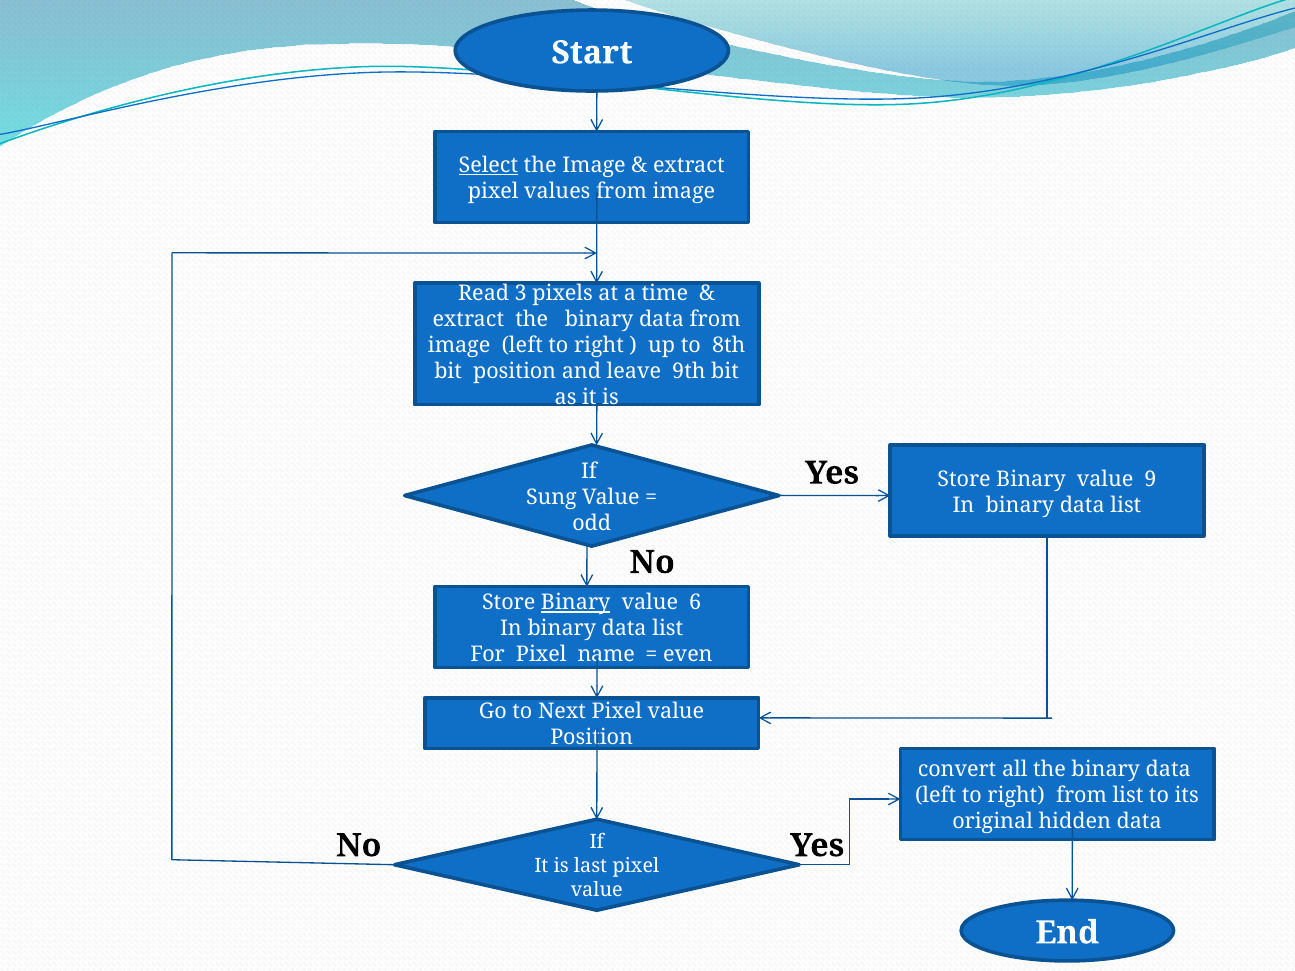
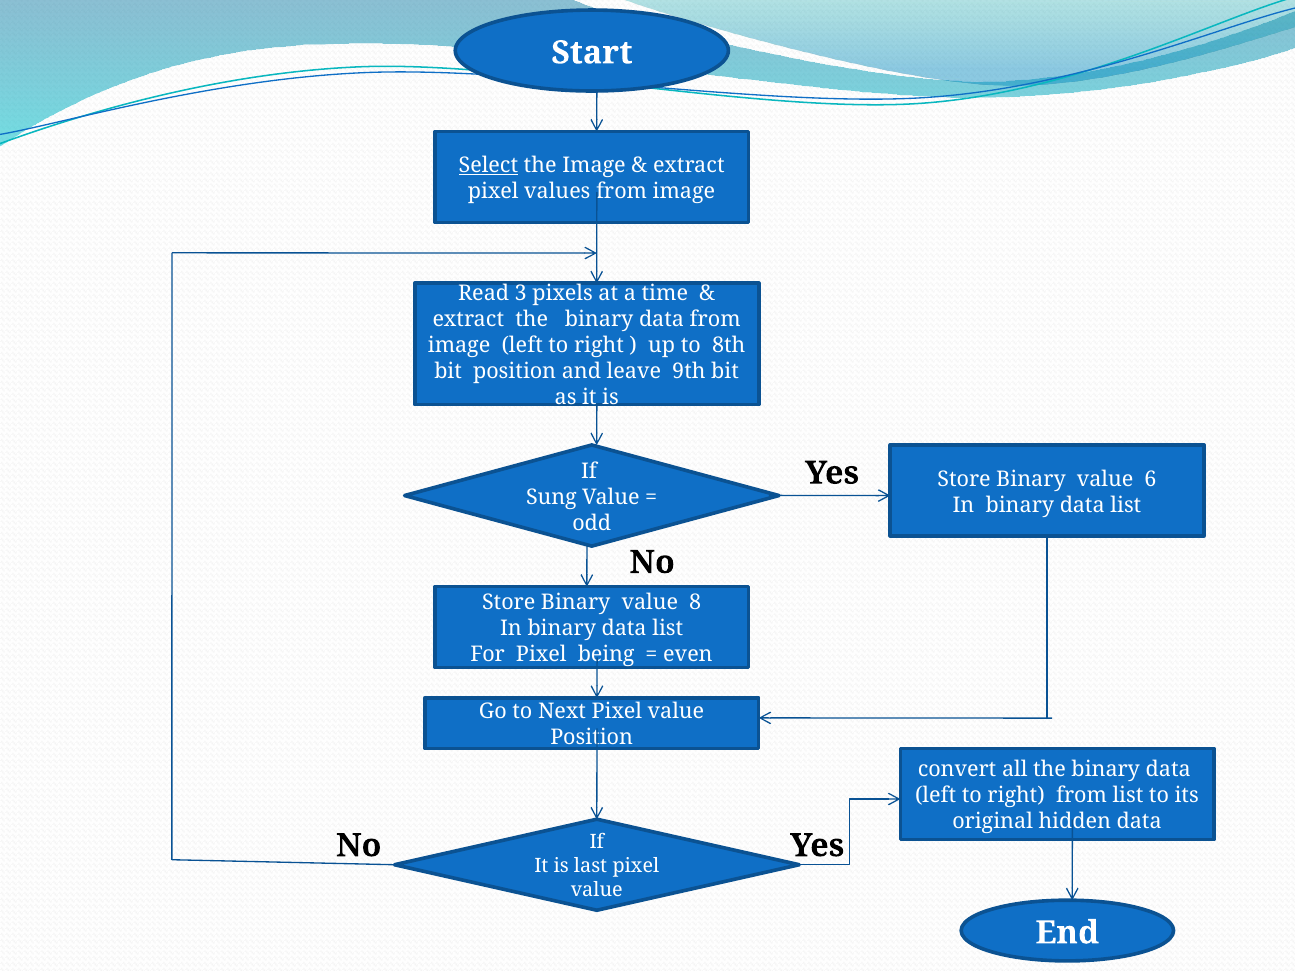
9: 9 -> 6 (1150, 479)
Binary underline: present -> none (576, 603)
6: 6 -> 8 (695, 603)
name: name -> being (606, 655)
